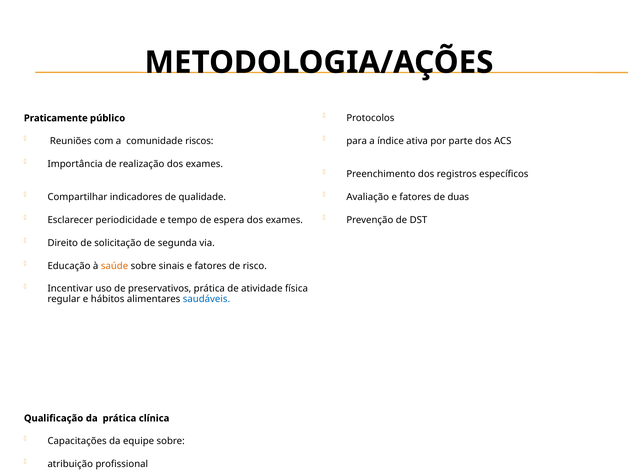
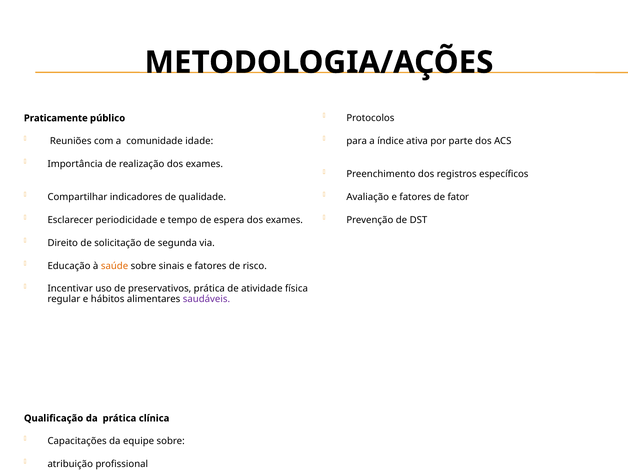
riscos: riscos -> idade (199, 141)
duas: duas -> fator (458, 197)
saudáveis colour: blue -> purple (206, 299)
